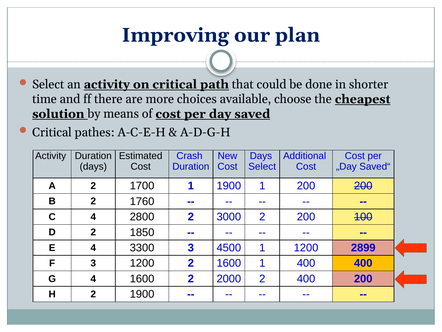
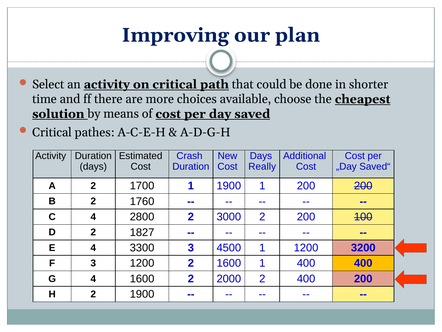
Select: Select -> Really (262, 166)
1850: 1850 -> 1827 (142, 232)
2899: 2899 -> 3200 (363, 247)
